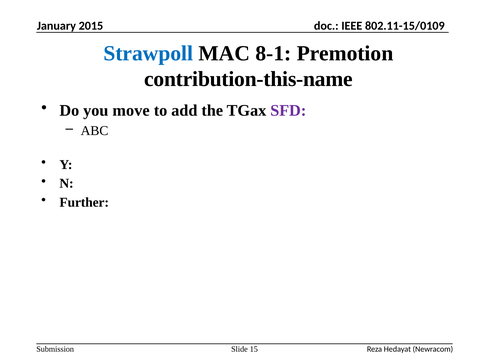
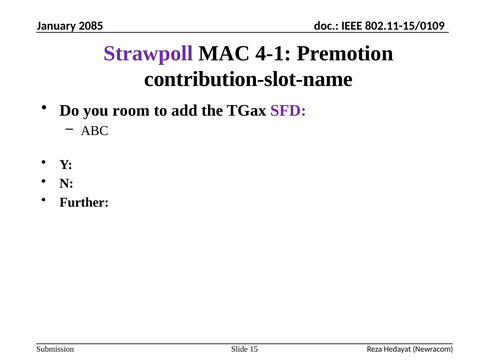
2015: 2015 -> 2085 (91, 26)
Strawpoll colour: blue -> purple (148, 53)
8-1: 8-1 -> 4-1 (273, 53)
contribution-this-name: contribution-this-name -> contribution-slot-name (249, 79)
move: move -> room (131, 110)
